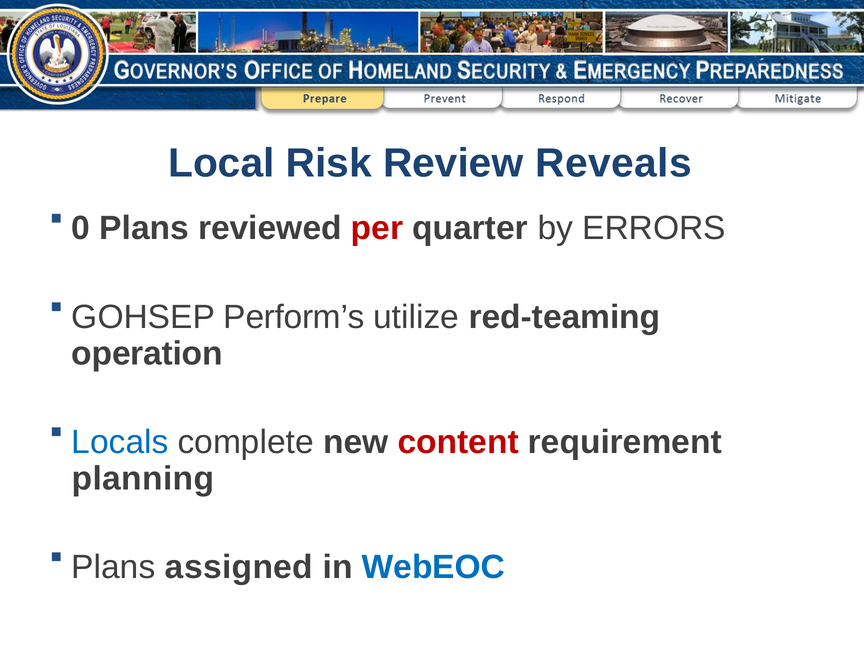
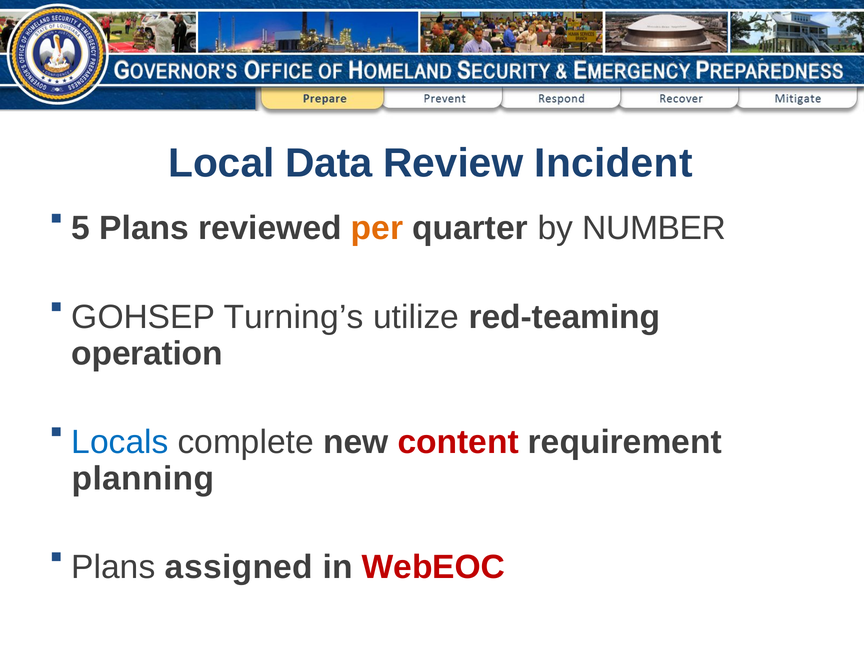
Risk: Risk -> Data (329, 163)
Reveals: Reveals -> Incident (614, 163)
0: 0 -> 5 (81, 228)
per colour: red -> orange (377, 228)
ERRORS: ERRORS -> NUMBER (654, 228)
Perform’s: Perform’s -> Turning’s (294, 317)
WebEOC colour: blue -> red (433, 567)
